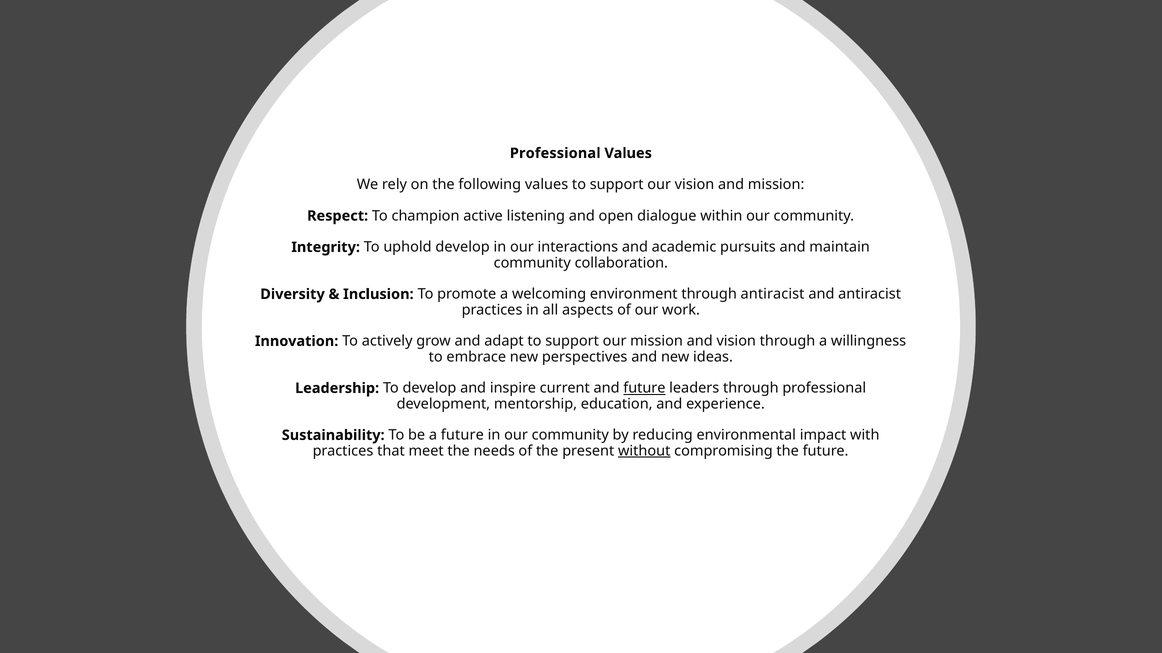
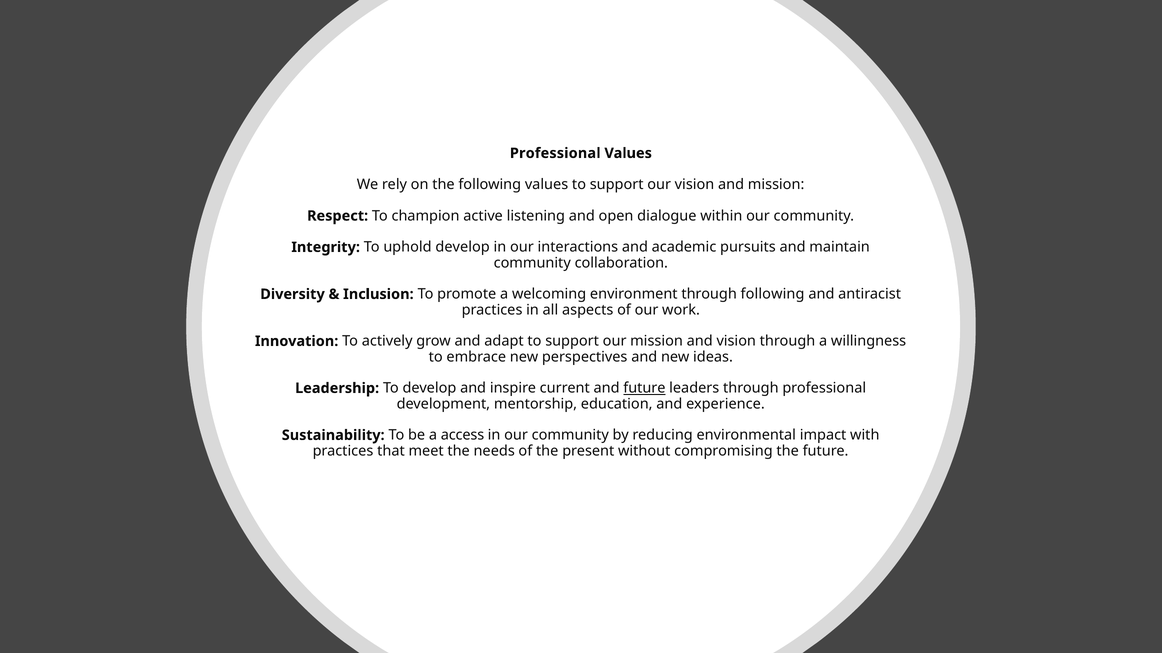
through antiracist: antiracist -> following (773, 294)
a future: future -> access (463, 436)
without underline: present -> none (644, 451)
